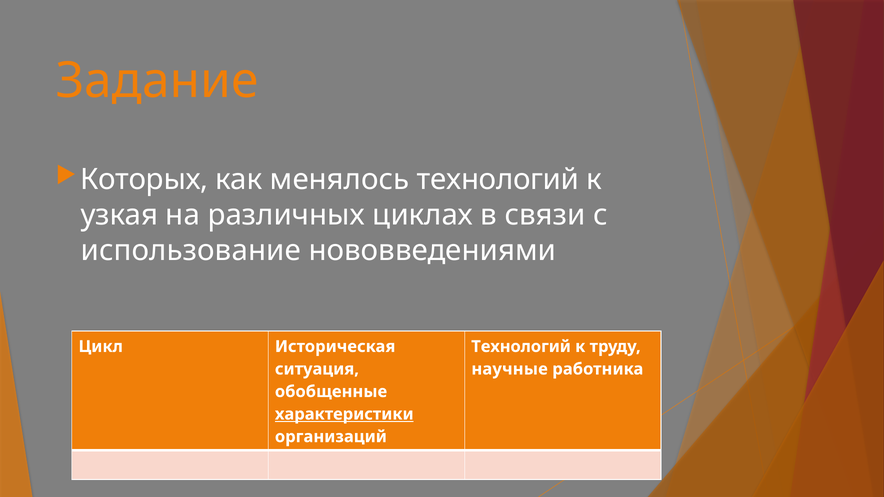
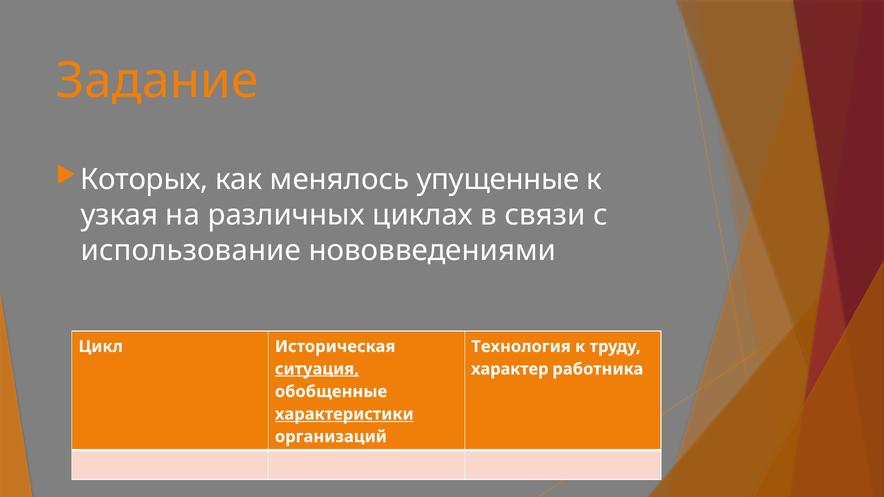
менялось технологий: технологий -> упущенные (498, 180)
Технологий: Технологий -> Технология (521, 347)
ситуация underline: none -> present (317, 369)
научные: научные -> характер (510, 369)
